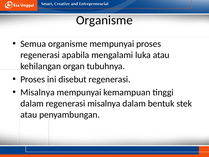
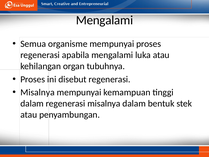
Organisme: Organisme -> Mengalami (105, 20)
